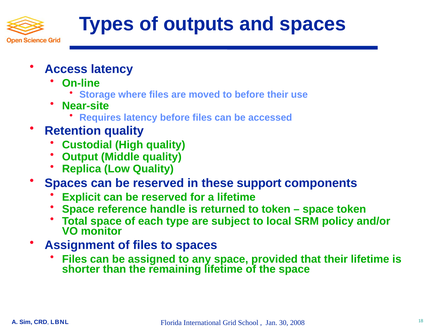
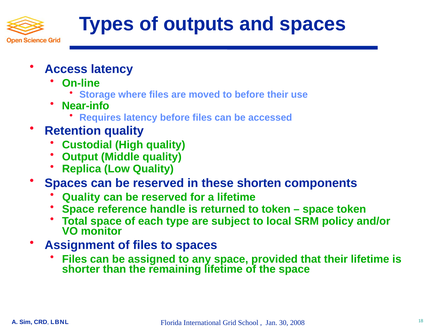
Near-site: Near-site -> Near-info (86, 106)
support: support -> shorten (259, 183)
Explicit: Explicit -> Quality (81, 197)
